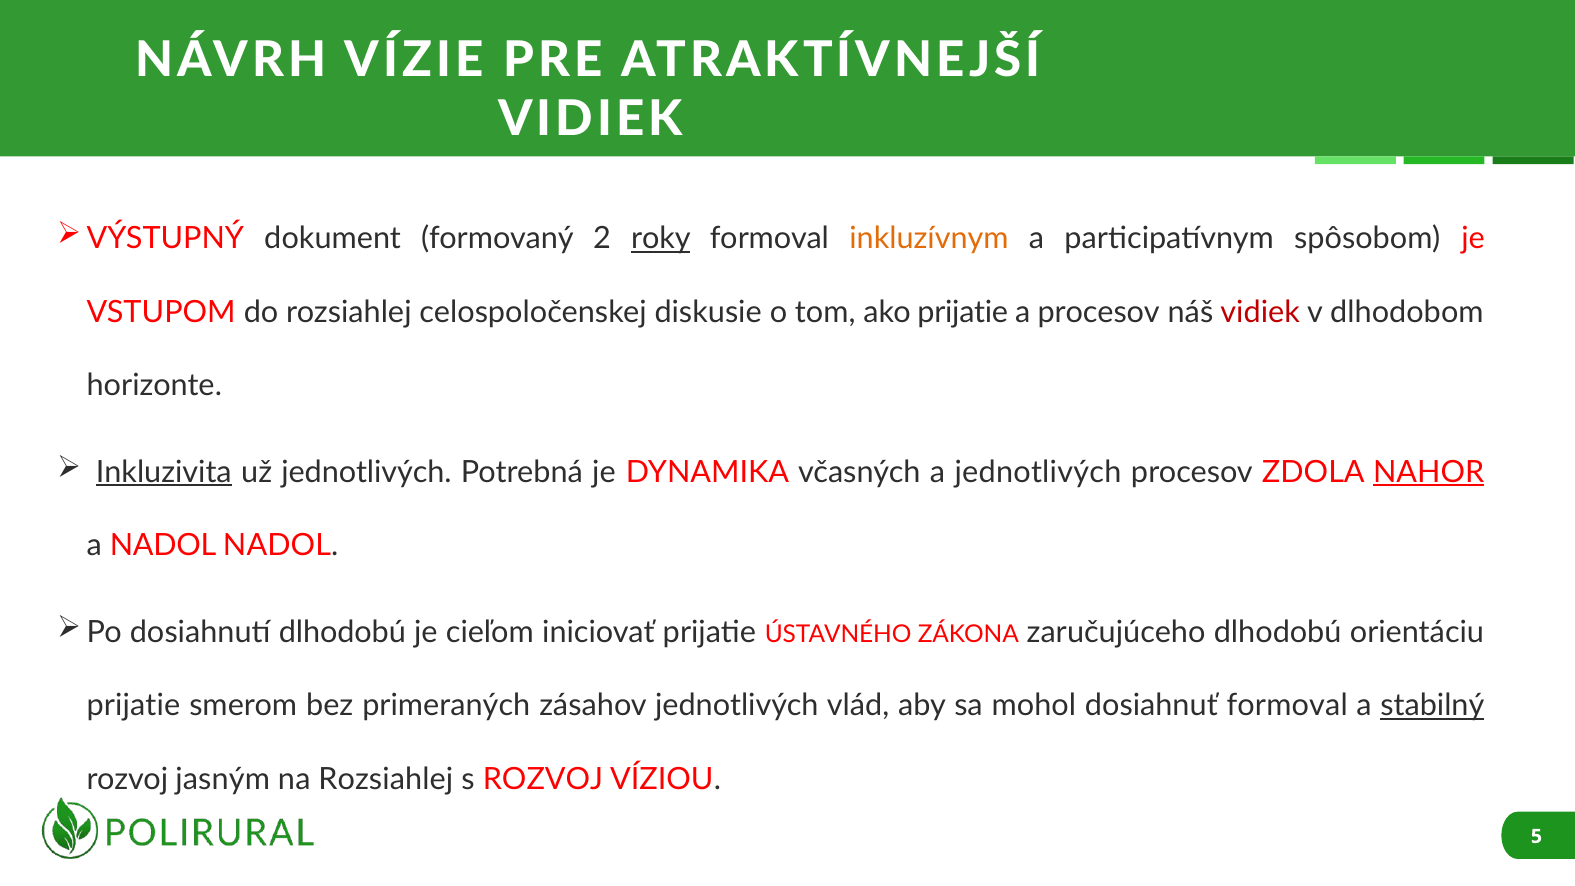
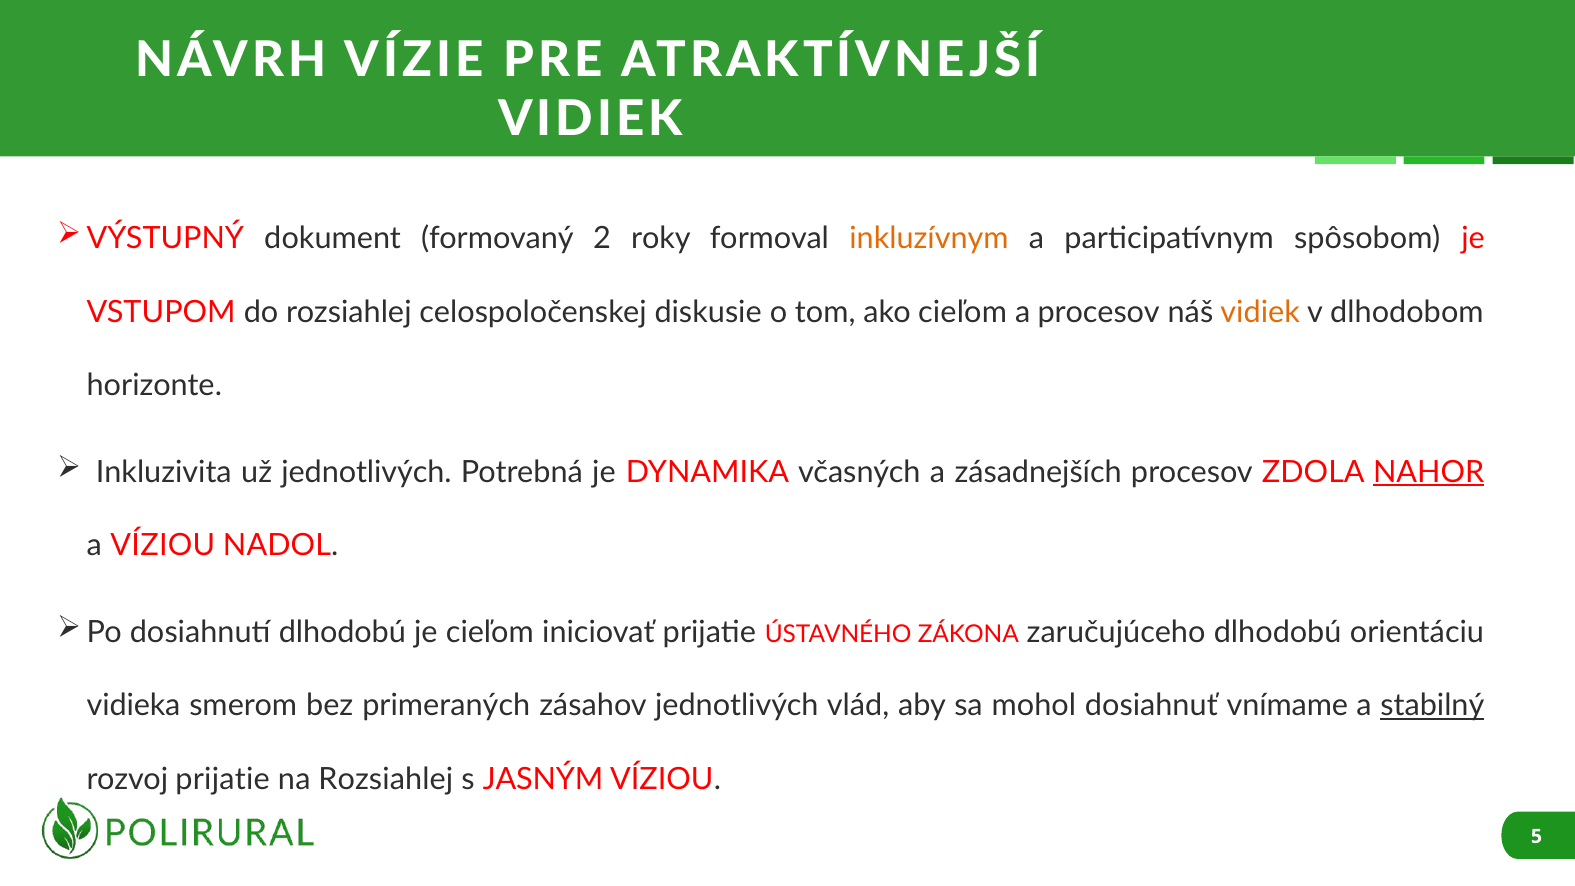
roky underline: present -> none (661, 239)
ako prijatie: prijatie -> cieľom (963, 312)
vidiek colour: red -> orange (1260, 312)
Inkluzivita underline: present -> none (164, 472)
a jednotlivých: jednotlivých -> zásadnejších (1038, 472)
a NADOL: NADOL -> VÍZIOU (163, 546)
prijatie: prijatie -> vidieka (134, 705)
dosiahnuť formoval: formoval -> vnímame (1287, 705)
rozvoj jasným: jasným -> prijatie (223, 779)
s ROZVOJ: ROZVOJ -> JASNÝM (543, 779)
